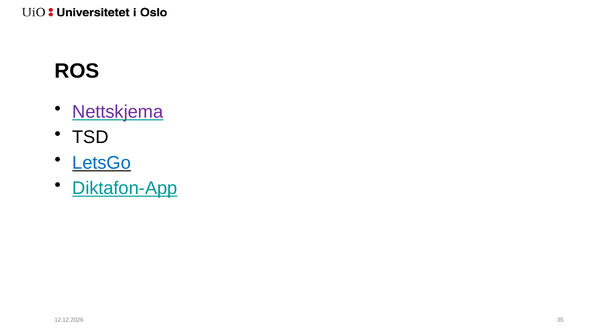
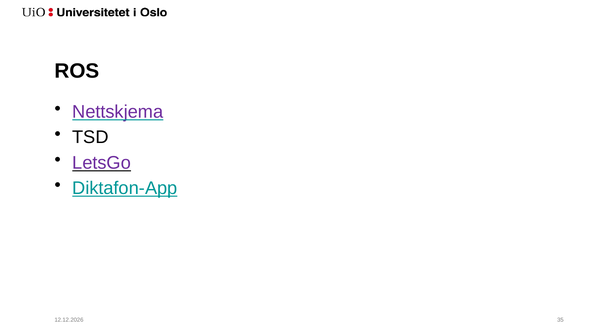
LetsGo colour: blue -> purple (102, 163)
